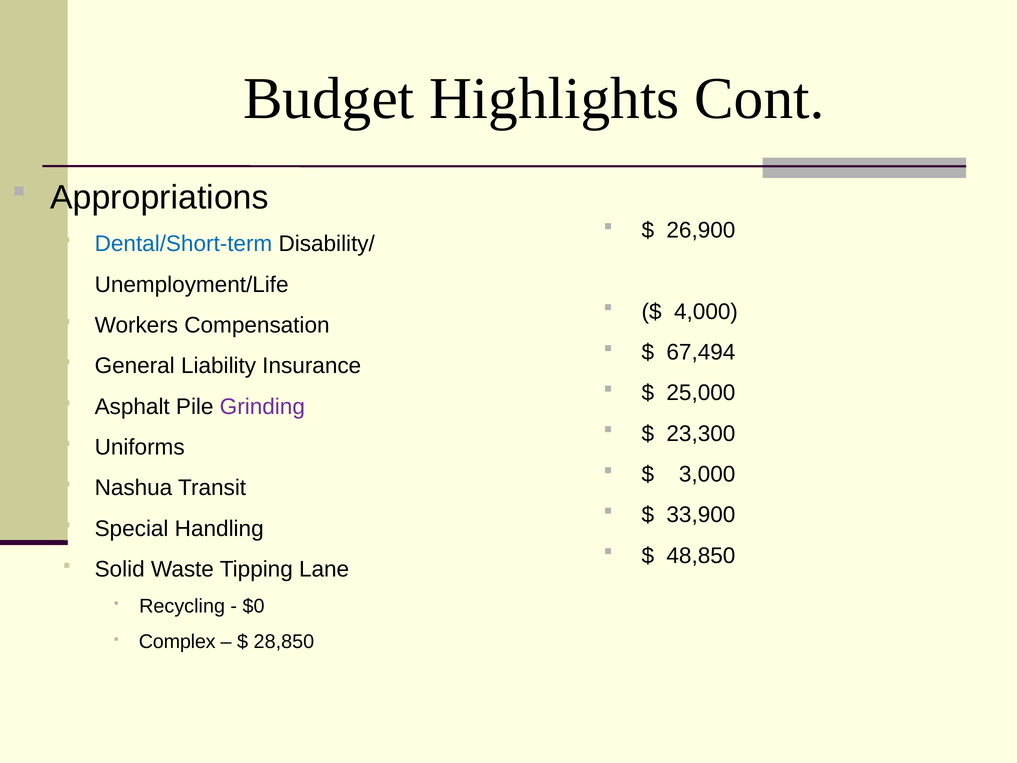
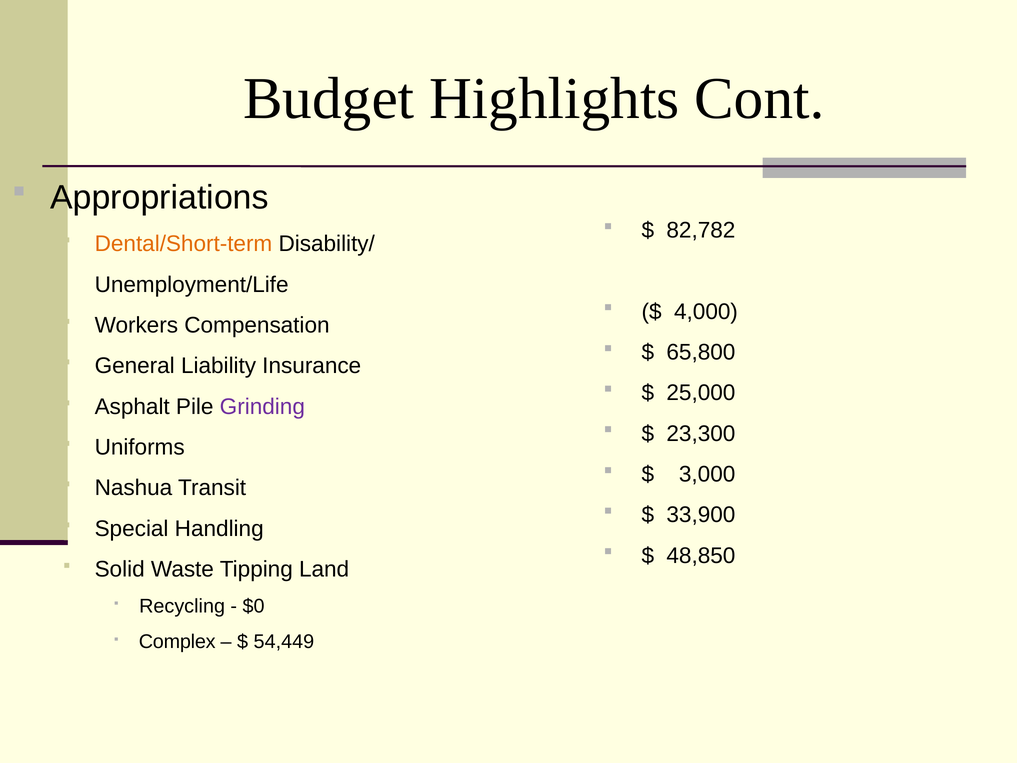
26,900: 26,900 -> 82,782 (701, 230)
Dental/Short-term colour: blue -> orange (183, 244)
67,494: 67,494 -> 65,800 (701, 352)
Lane: Lane -> Land (324, 569)
28,850: 28,850 -> 54,449 (284, 642)
